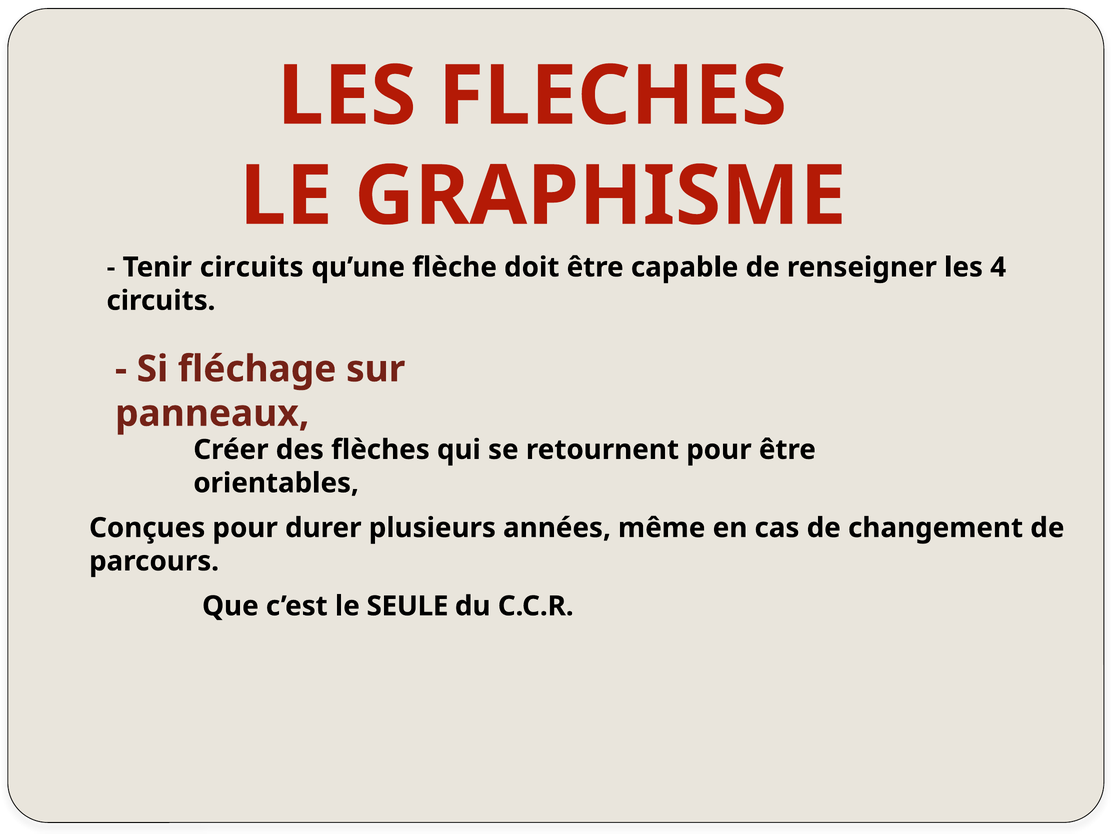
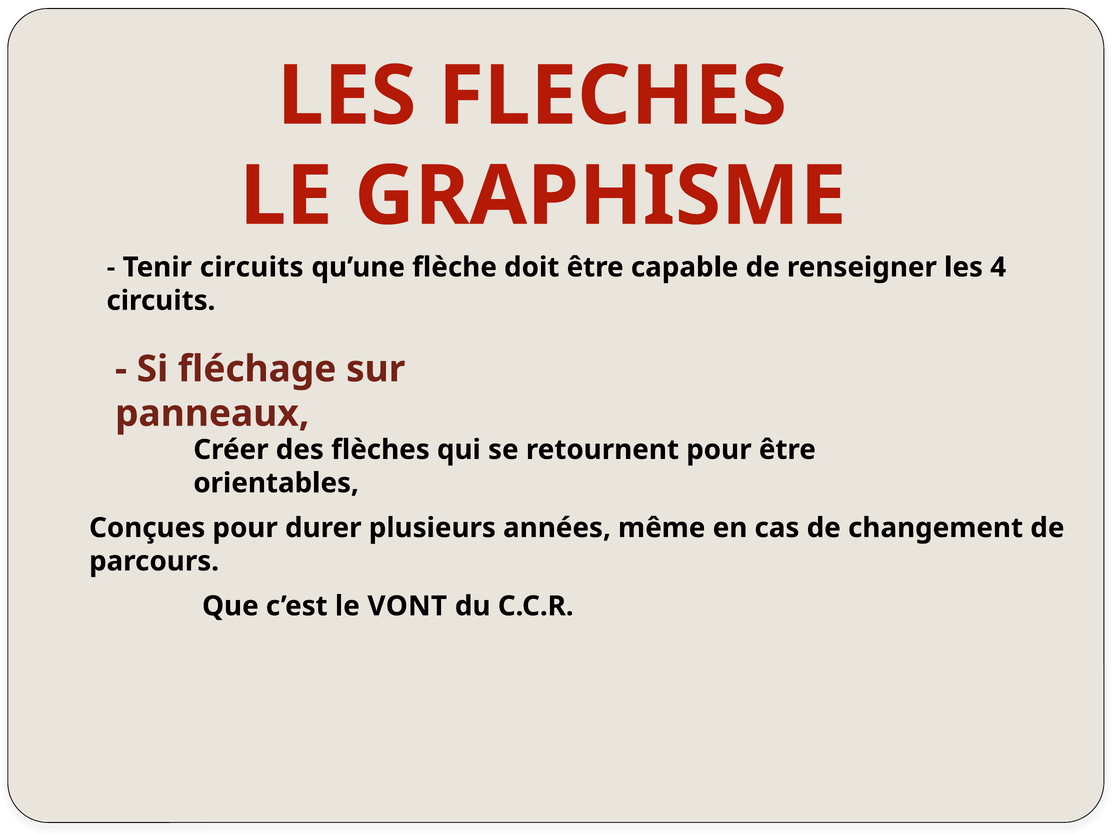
SEULE: SEULE -> VONT (407, 606)
